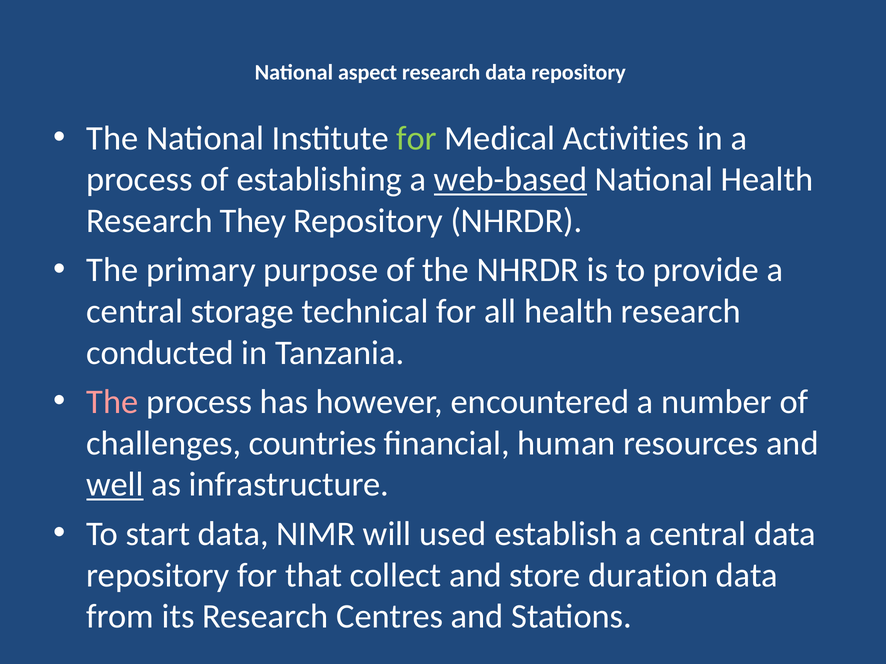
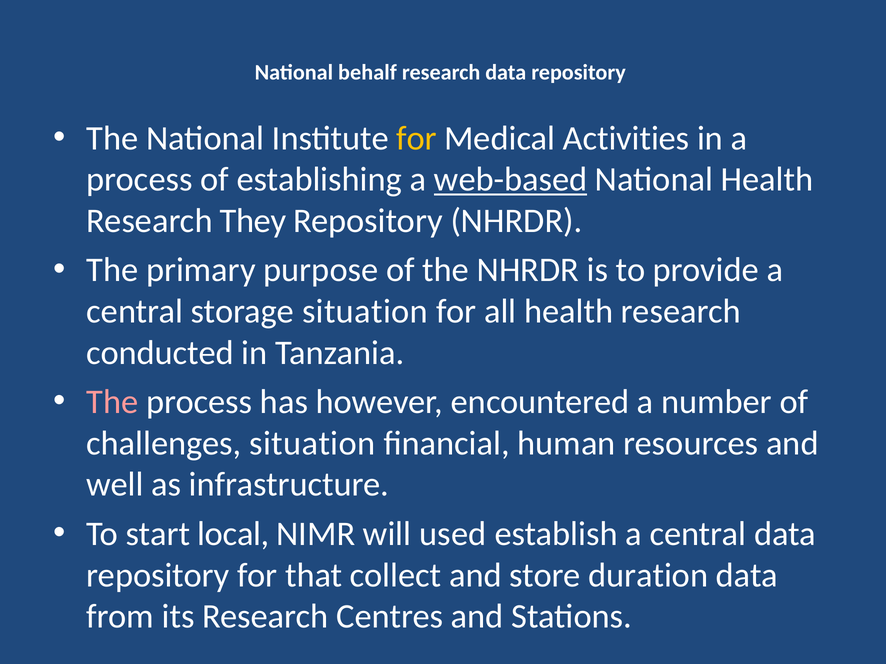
aspect: aspect -> behalf (367, 72)
for colour: light green -> yellow (417, 138)
storage technical: technical -> situation (365, 312)
challenges countries: countries -> situation (312, 444)
well underline: present -> none (115, 485)
start data: data -> local (233, 534)
